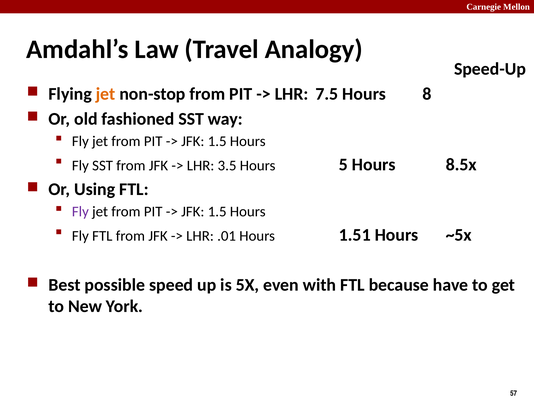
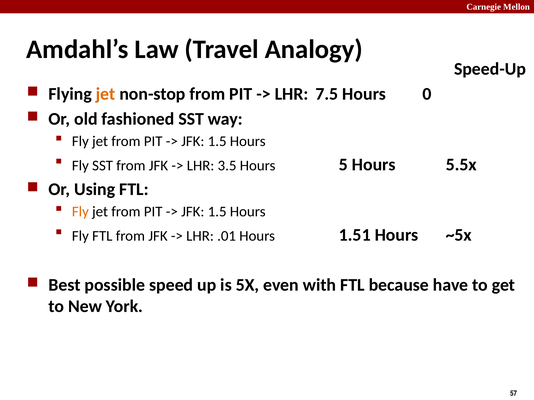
8: 8 -> 0 (427, 94)
8.5x: 8.5x -> 5.5x (461, 165)
Fly colour: purple -> orange (80, 212)
